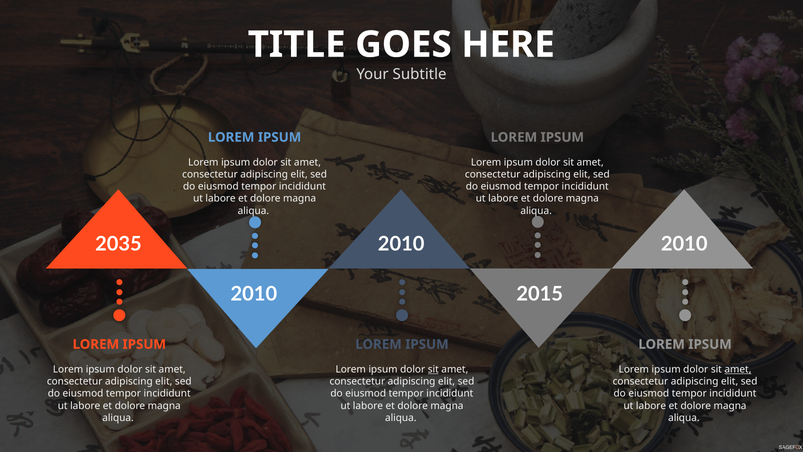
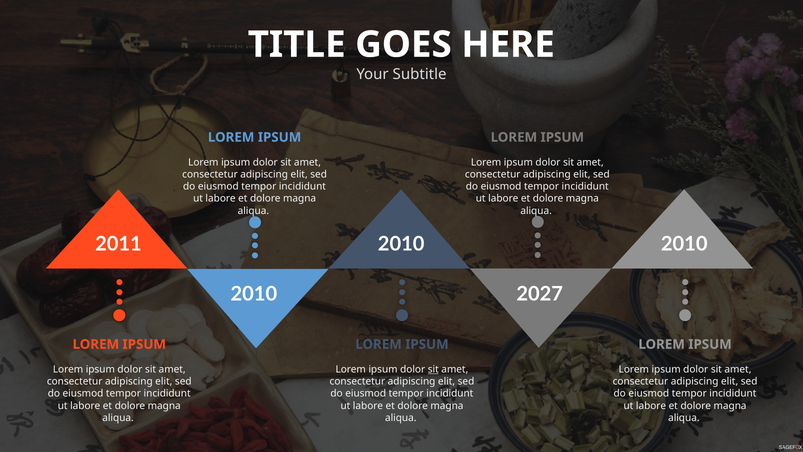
2035: 2035 -> 2011 (118, 244)
2015: 2015 -> 2027 (540, 294)
amet underline: present -> none (738, 369)
